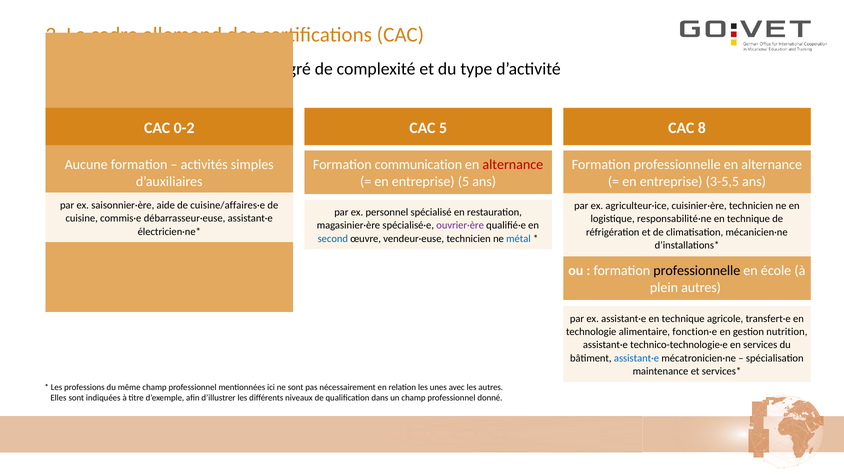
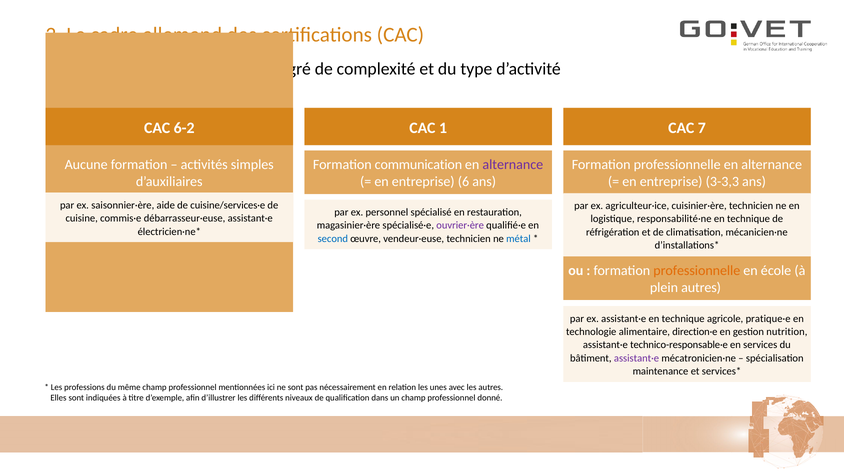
0-2: 0-2 -> 6-2 (184, 128)
CAC 5: 5 -> 1 (443, 128)
8: 8 -> 7 (702, 128)
alternance colour: red -> purple (513, 165)
entreprise 5: 5 -> 6 (463, 182)
3-5,5: 3-5,5 -> 3-3,3 (722, 182)
cuisine/affaires·e: cuisine/affaires·e -> cuisine/services·e (228, 205)
professionnelle colour: black -> orange (697, 271)
transfert·e: transfert·e -> pratique·e (768, 318)
fonction·e: fonction·e -> direction·e (695, 332)
technico-technologie·e: technico-technologie·e -> technico-responsable·e (679, 345)
assistant·e colour: blue -> purple (637, 358)
